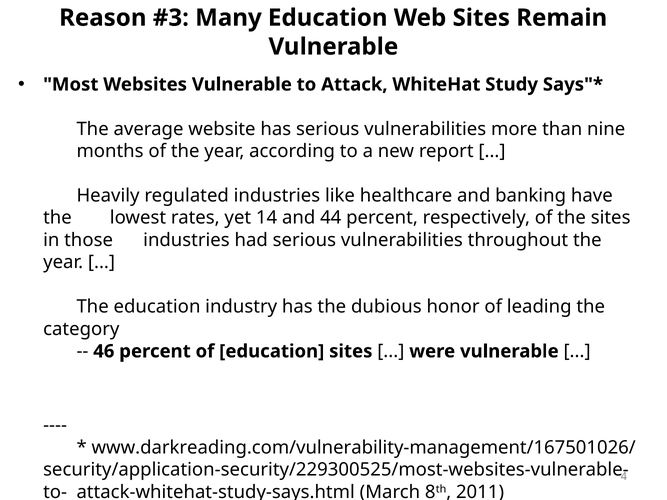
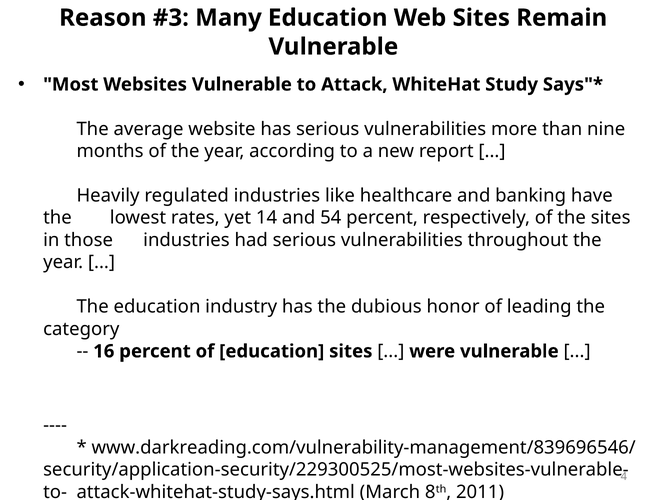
44: 44 -> 54 (331, 218)
46: 46 -> 16 (104, 351)
www.darkreading.com/vulnerability-management/167501026/: www.darkreading.com/vulnerability-management/167501026/ -> www.darkreading.com/vulnerability-management/839696546/ (364, 448)
